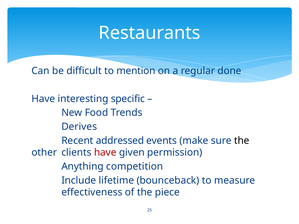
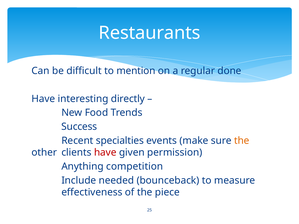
specific: specific -> directly (128, 99)
Derives: Derives -> Success (79, 127)
addressed: addressed -> specialties (120, 141)
the colour: black -> orange (242, 141)
lifetime: lifetime -> needed (116, 181)
